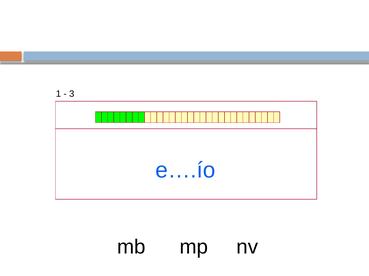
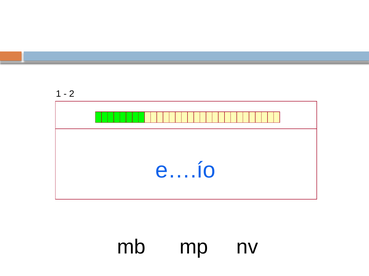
3: 3 -> 2 (72, 94)
